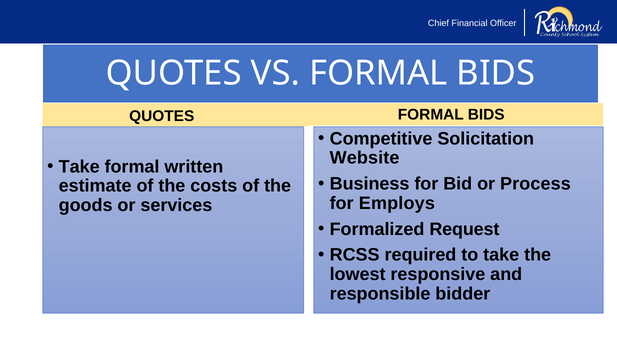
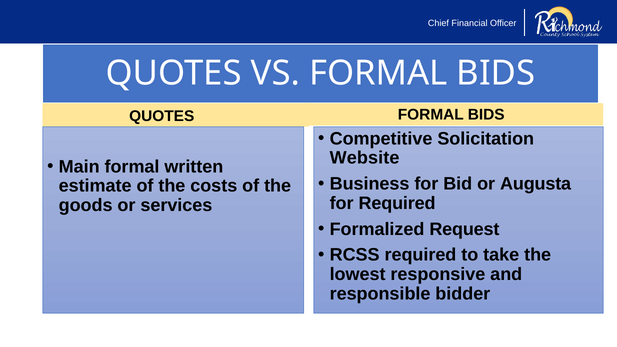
Take: Take -> Main (79, 167)
Process: Process -> Augusta (536, 184)
for Employs: Employs -> Required (397, 203)
